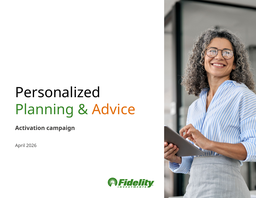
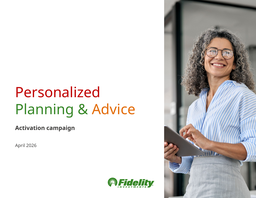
Personalized colour: black -> red (58, 93)
